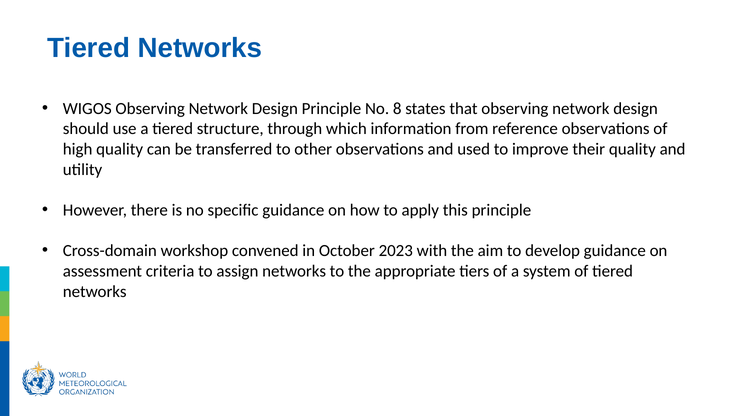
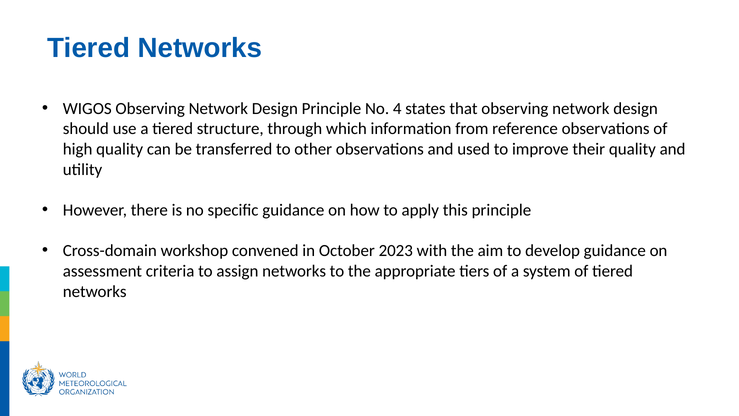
8: 8 -> 4 (397, 108)
